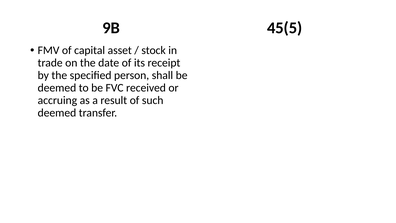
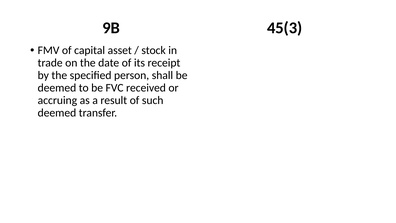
45(5: 45(5 -> 45(3 (285, 28)
